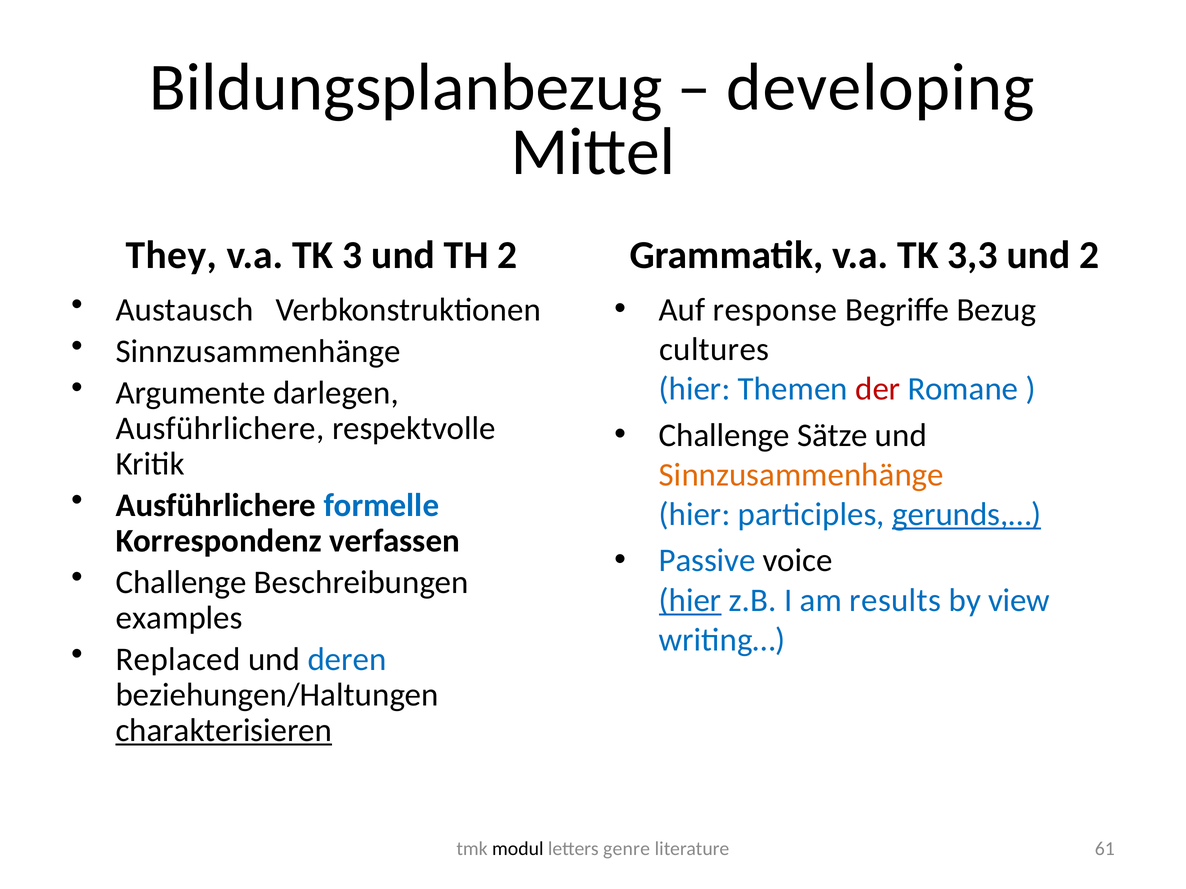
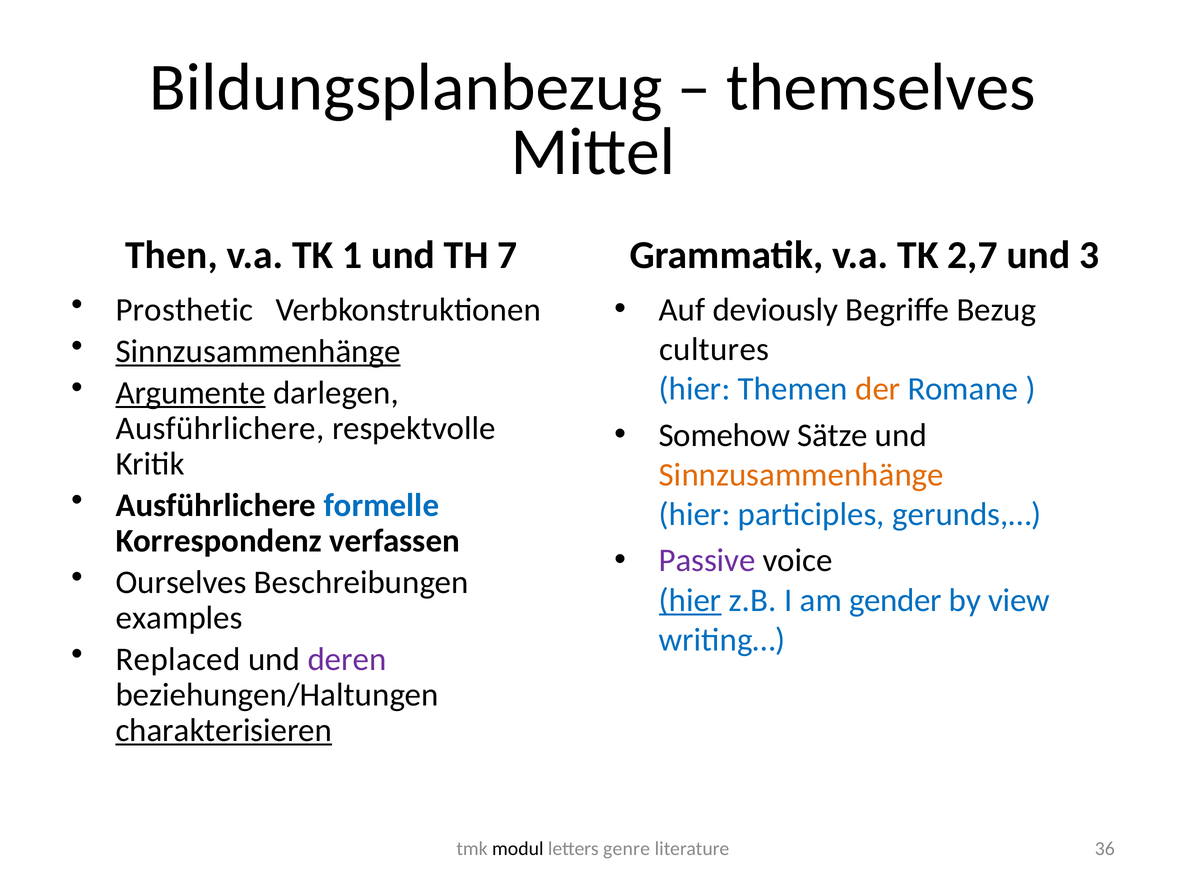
developing: developing -> themselves (881, 87)
They: They -> Then (171, 255)
3: 3 -> 1 (352, 255)
TH 2: 2 -> 7 (507, 255)
3,3: 3,3 -> 2,7 (973, 255)
und 2: 2 -> 3 (1089, 255)
Austausch: Austausch -> Prosthetic (184, 310)
response: response -> deviously (775, 310)
Sinnzusammenhänge underline: none -> present (258, 352)
Argumente underline: none -> present (191, 393)
der colour: red -> orange (878, 389)
Challenge: Challenge -> Somehow (724, 436)
gerunds,… underline: present -> none (967, 515)
Passive colour: blue -> purple (707, 561)
Challenge: Challenge -> Ourselves (181, 583)
results: results -> gender (896, 600)
deren colour: blue -> purple (347, 660)
61: 61 -> 36 (1105, 849)
